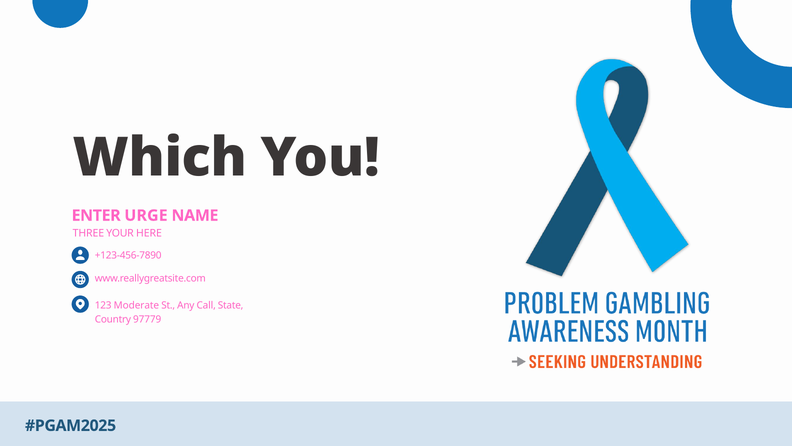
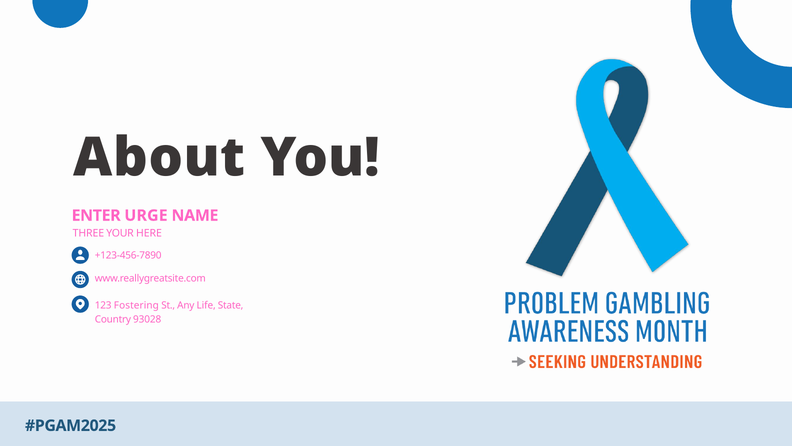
Which: Which -> About (159, 158)
Moderate: Moderate -> Fostering (136, 305)
Call: Call -> Life (206, 305)
97779: 97779 -> 93028 (147, 319)
